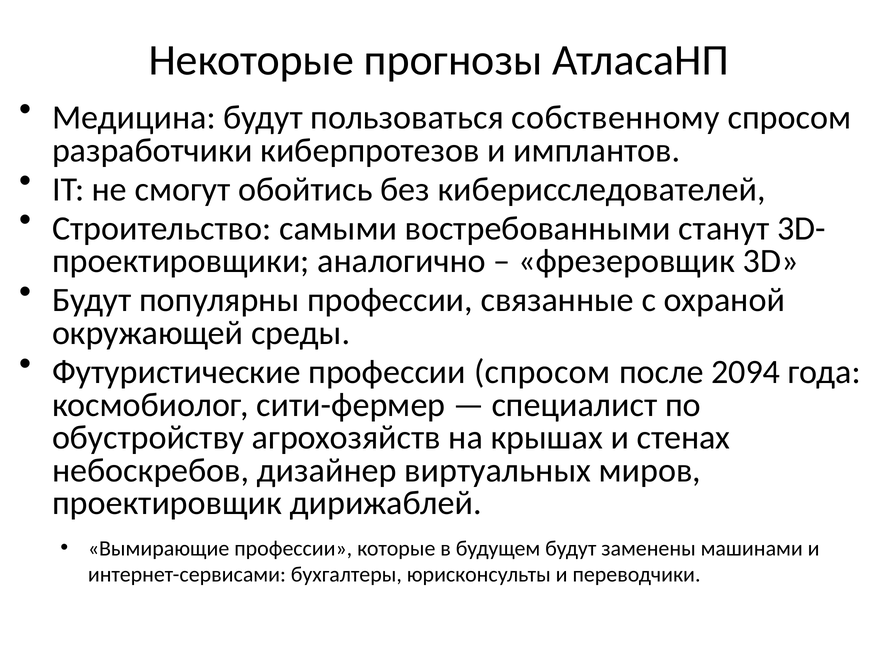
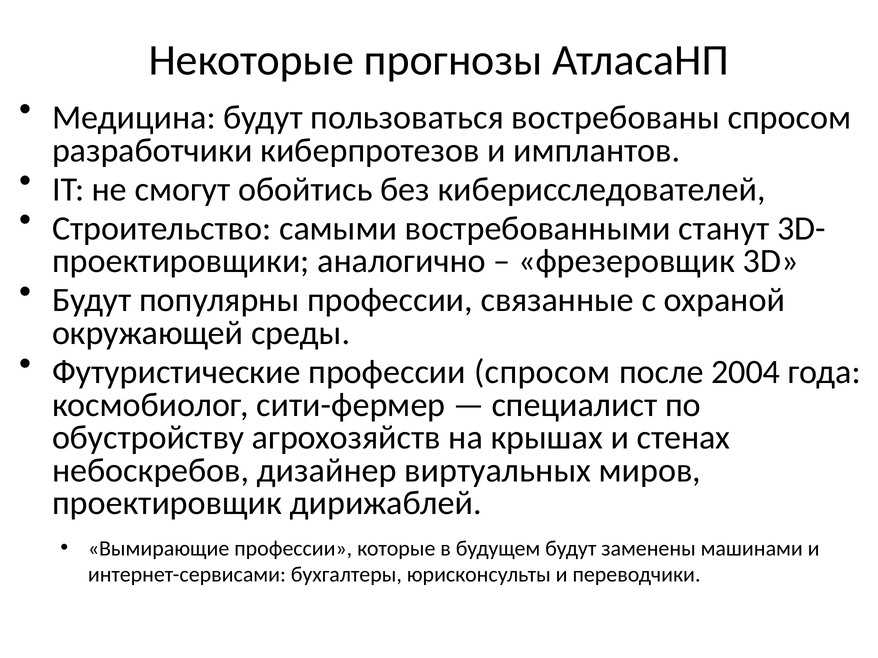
собственному: собственному -> востребованы (616, 118)
2094: 2094 -> 2004 (746, 372)
